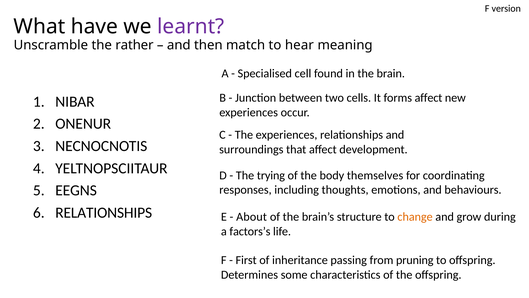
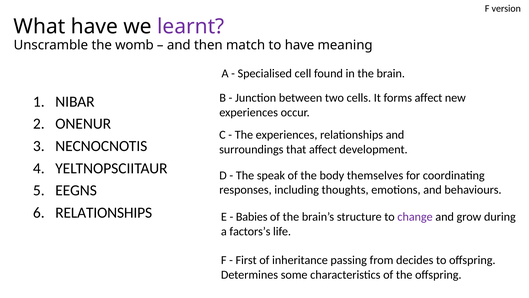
rather: rather -> womb (134, 45)
to hear: hear -> have (300, 45)
trying: trying -> speak (271, 175)
About: About -> Babies (252, 217)
change colour: orange -> purple (415, 217)
pruning: pruning -> decides (415, 260)
